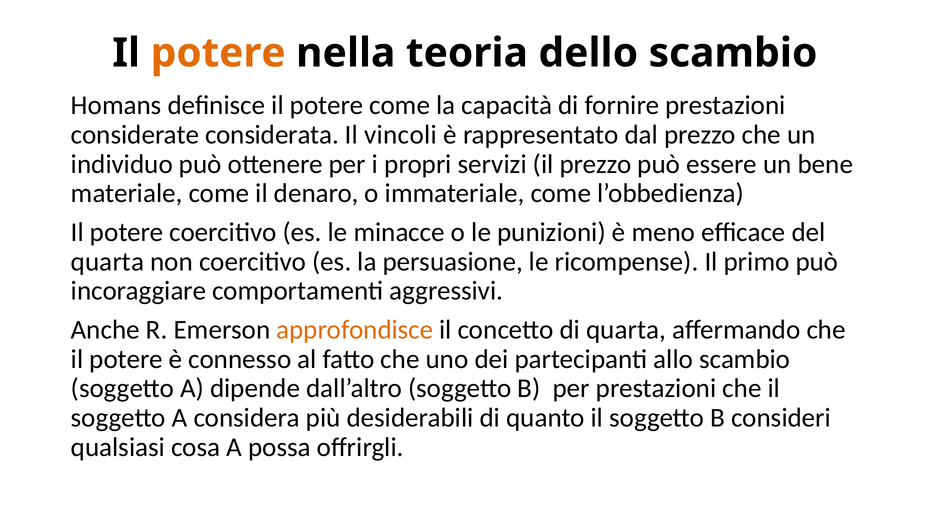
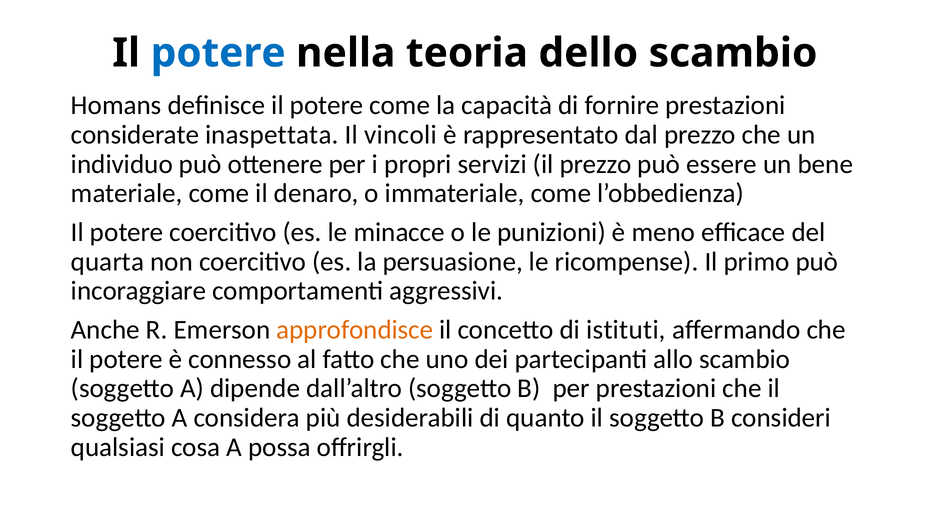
potere colour: orange -> blue (218, 53)
considerata: considerata -> inaspettata (272, 135)
di quarta: quarta -> istituti (626, 330)
